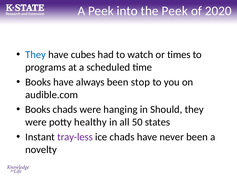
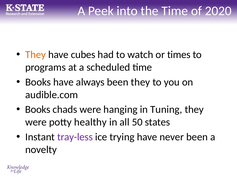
the Peek: Peek -> Time (175, 11)
They colour: blue -> orange (36, 55)
been stop: stop -> they (140, 82)
Should: Should -> Tuning (166, 109)
ice chads: chads -> trying (122, 137)
